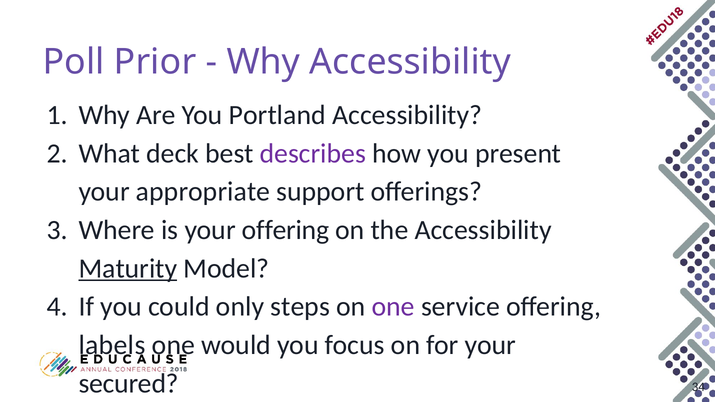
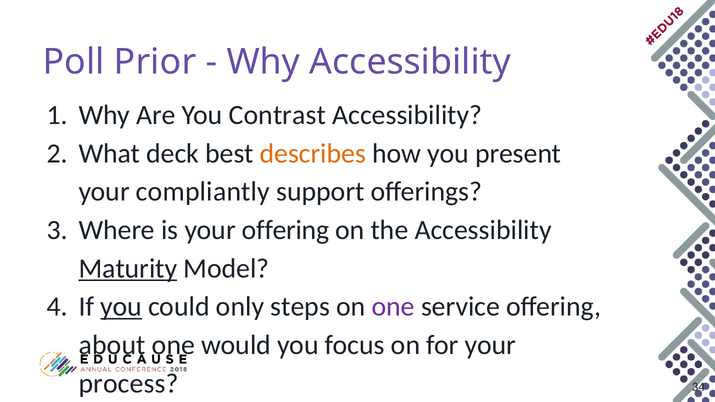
Portland: Portland -> Contrast (277, 115)
describes colour: purple -> orange (313, 153)
appropriate: appropriate -> compliantly (203, 192)
you underline: none -> present (121, 307)
labels: labels -> about (112, 345)
secured: secured -> process (129, 384)
